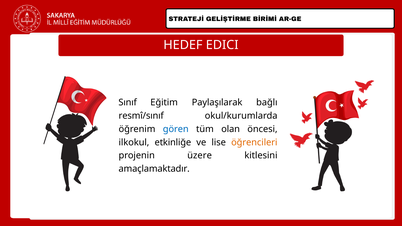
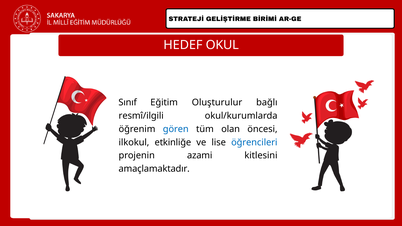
EDICI: EDICI -> OKUL (222, 45)
Paylaşılarak: Paylaşılarak -> Oluşturulur (217, 103)
resmî/sınıf: resmî/sınıf -> resmî/ilgili (141, 116)
öğrencileri colour: orange -> blue (254, 142)
üzere: üzere -> azami (200, 156)
